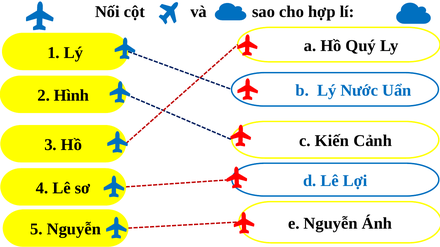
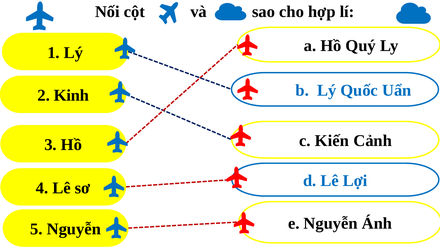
Nước: Nước -> Quốc (359, 91)
Hình: Hình -> Kinh (71, 96)
